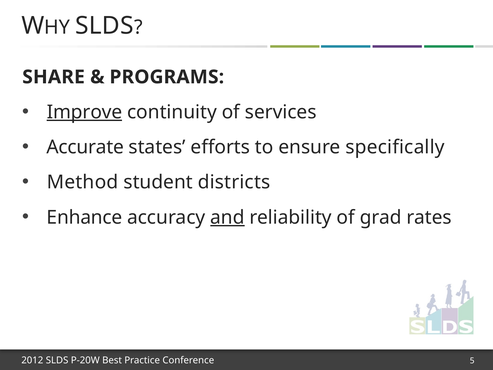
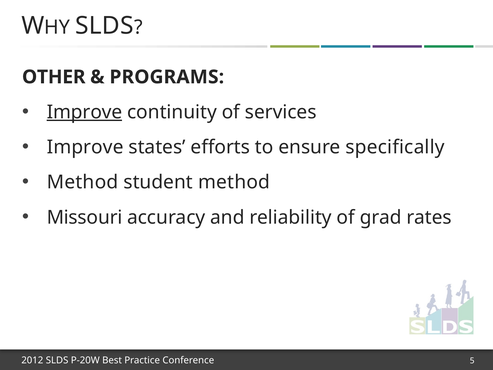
SHARE: SHARE -> OTHER (54, 77)
Accurate: Accurate -> Improve (85, 147)
student districts: districts -> method (234, 182)
Enhance: Enhance -> Missouri (85, 217)
and underline: present -> none (227, 217)
